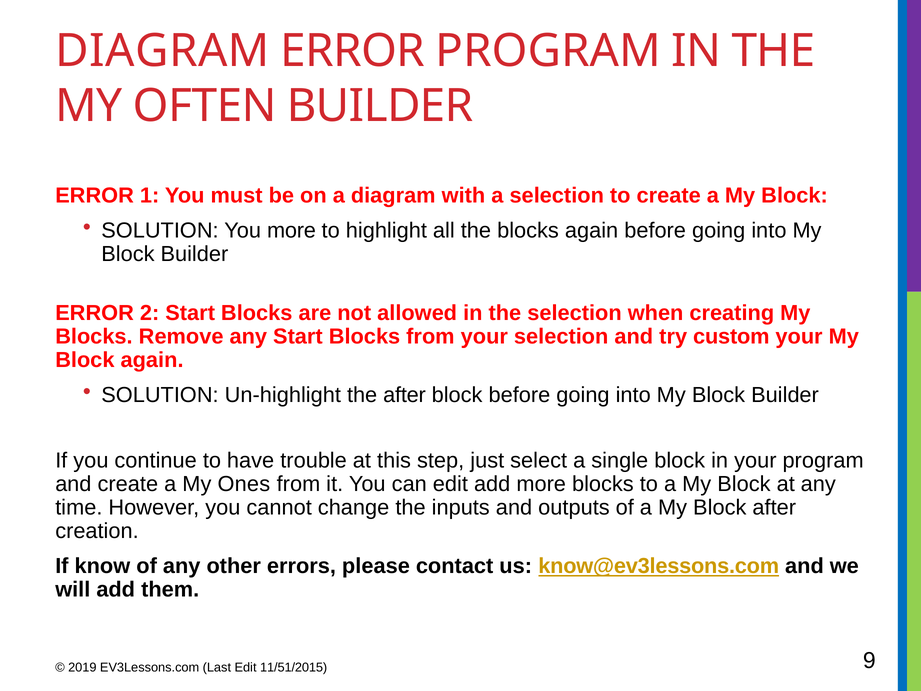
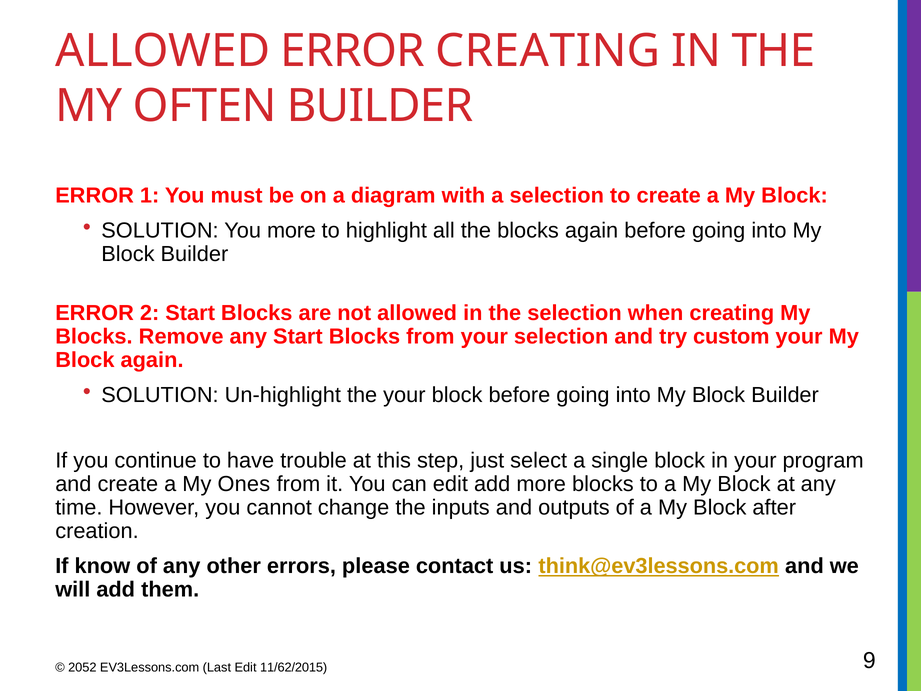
DIAGRAM: DIAGRAM -> ALLOWED (163, 51)
ERROR PROGRAM: PROGRAM -> CREATING (548, 51)
the after: after -> your (404, 395)
know@ev3lessons.com: know@ev3lessons.com -> think@ev3lessons.com (659, 566)
2019: 2019 -> 2052 (82, 667)
11/51/2015: 11/51/2015 -> 11/62/2015 (294, 667)
